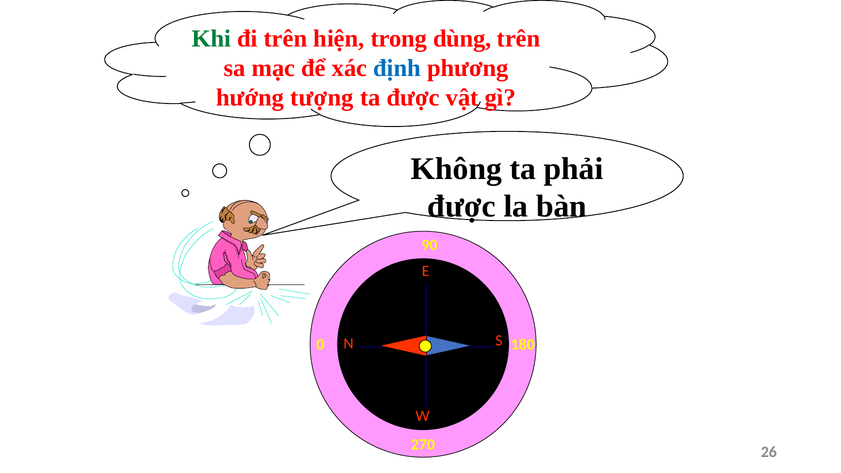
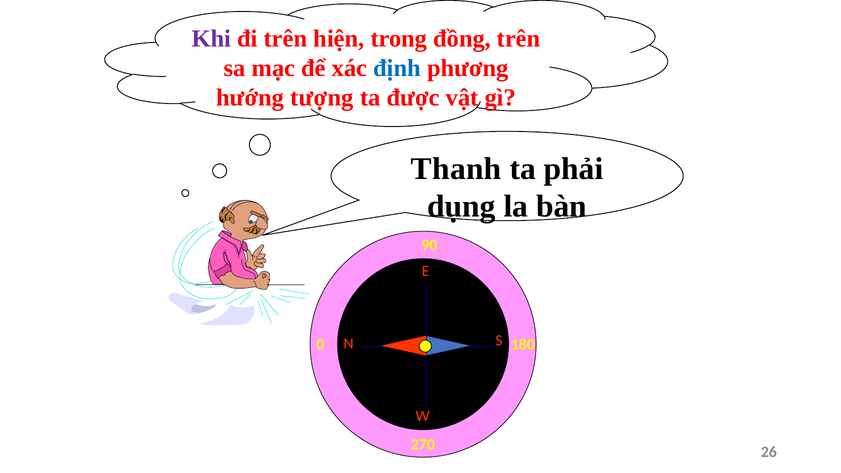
Khi colour: green -> purple (212, 39)
dùng: dùng -> đồng (462, 39)
Không: Không -> Thanh (456, 169)
được: được -> dụng (462, 207)
